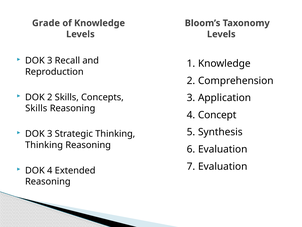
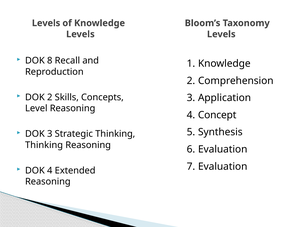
Grade: Grade -> Levels (46, 23)
3: 3 -> 8 (50, 61)
Skills: Skills -> Level (36, 108)
